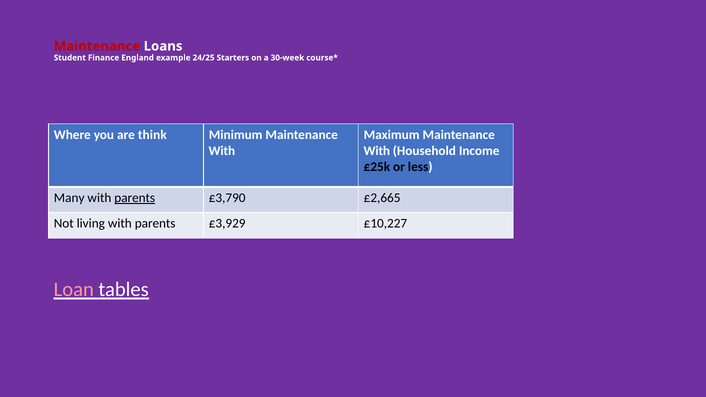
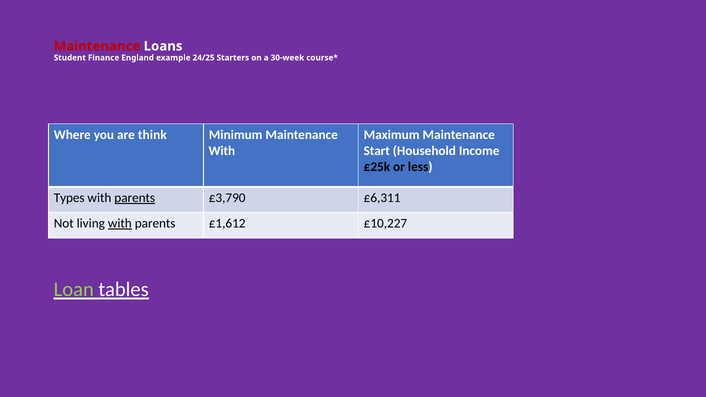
With: With -> Start (377, 151)
Many: Many -> Types (69, 198)
£2,665: £2,665 -> £6,311 (382, 198)
with underline: none -> present (120, 223)
£3,929: £3,929 -> £1,612 (227, 223)
Loan colour: pink -> light green (74, 290)
